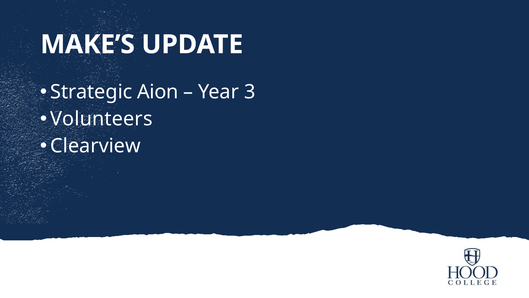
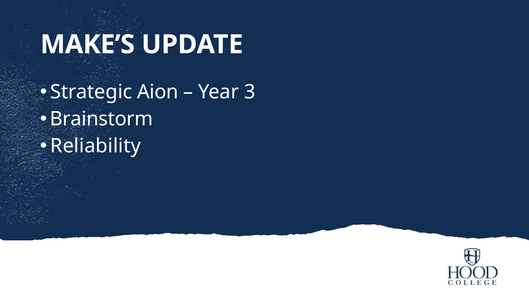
Volunteers: Volunteers -> Brainstorm (102, 119)
Clearview: Clearview -> Reliability (96, 146)
